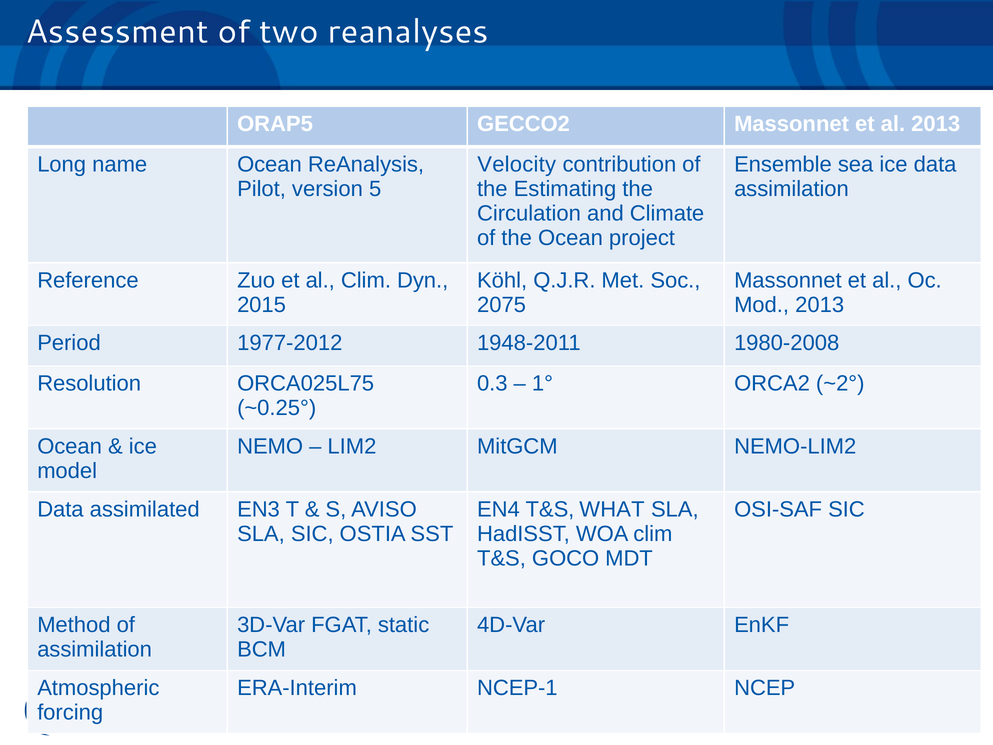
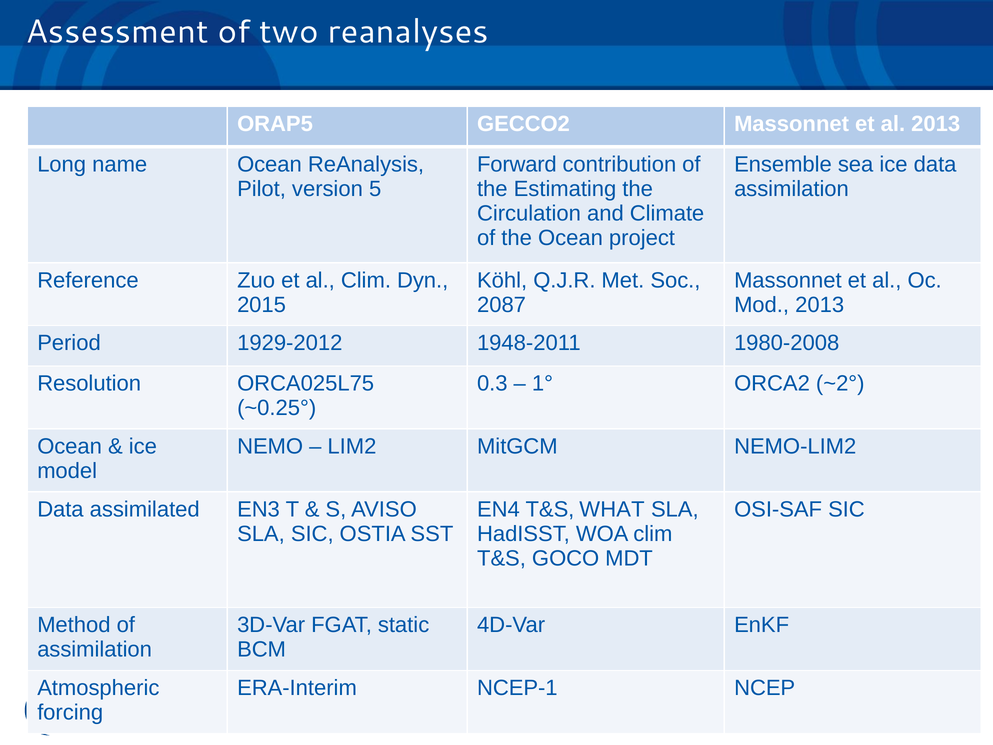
Velocity: Velocity -> Forward (517, 164)
2075: 2075 -> 2087 (502, 305)
1977-2012: 1977-2012 -> 1929-2012 (290, 343)
